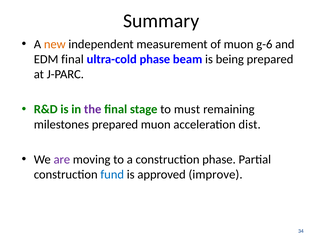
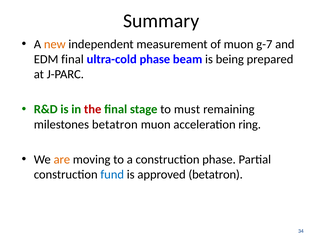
g-6: g-6 -> g-7 (264, 44)
the colour: purple -> red (93, 109)
milestones prepared: prepared -> betatron (115, 124)
dist: dist -> ring (250, 124)
are colour: purple -> orange (62, 160)
approved improve: improve -> betatron (216, 175)
